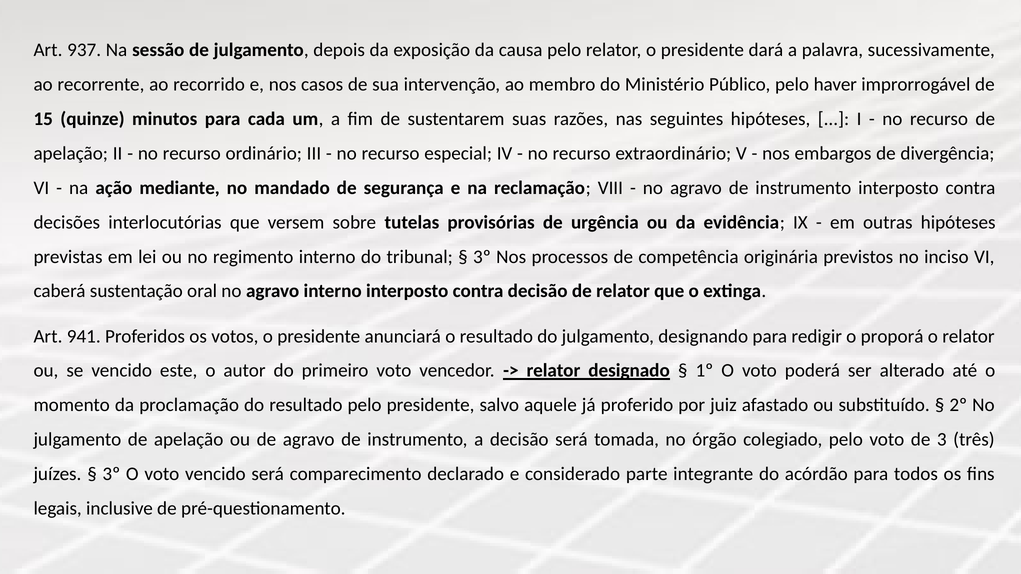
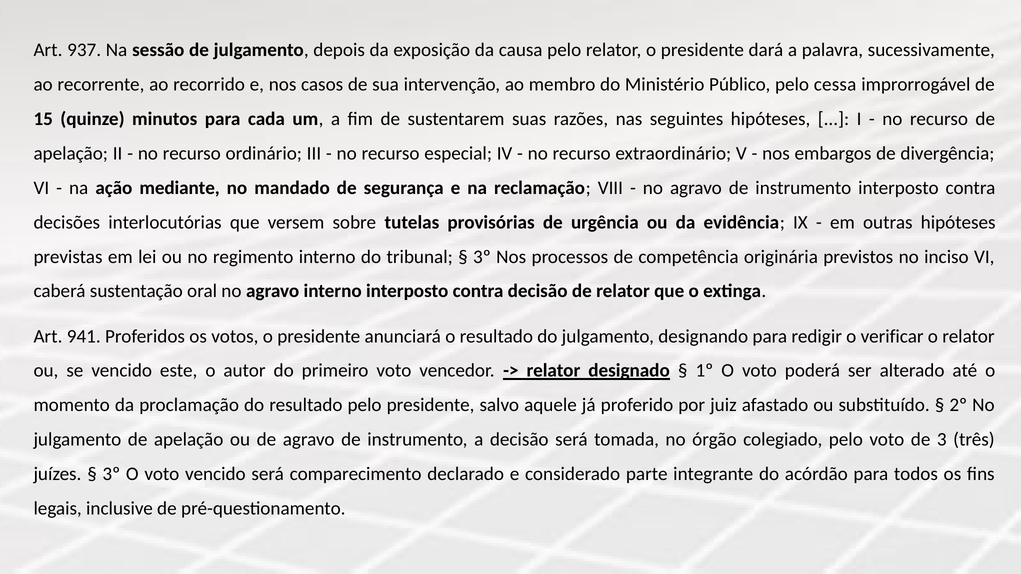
haver: haver -> cessa (835, 85)
proporá: proporá -> verificar (892, 336)
